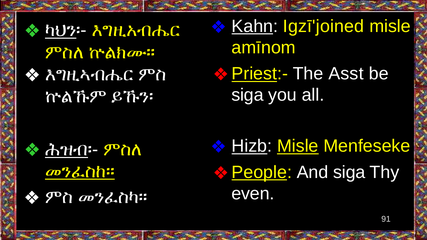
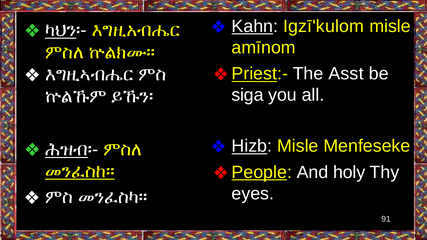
Igzī'joined: Igzī'joined -> Igzī'kulom (324, 26)
Misle underline: present -> none (298, 146)
And siga: siga -> holy (349, 172)
even: even -> eyes (253, 194)
